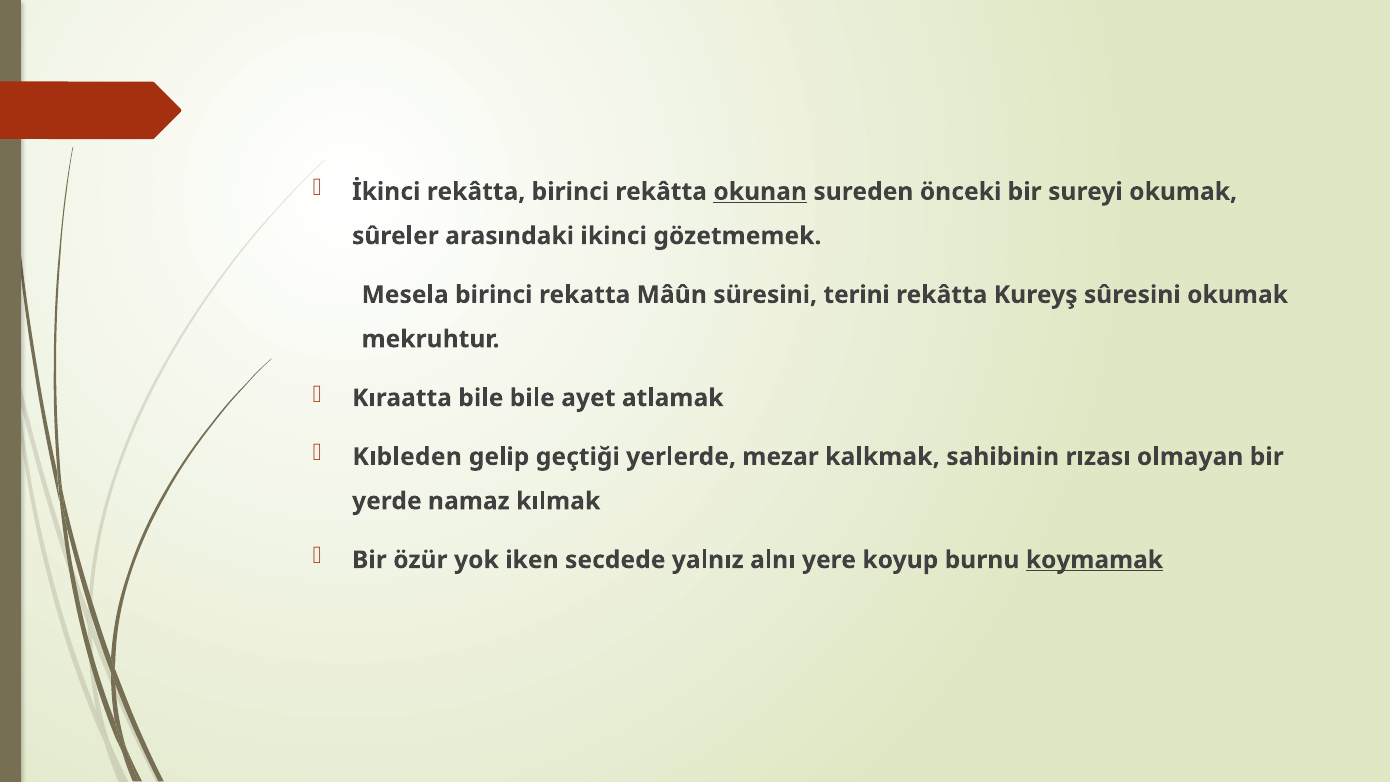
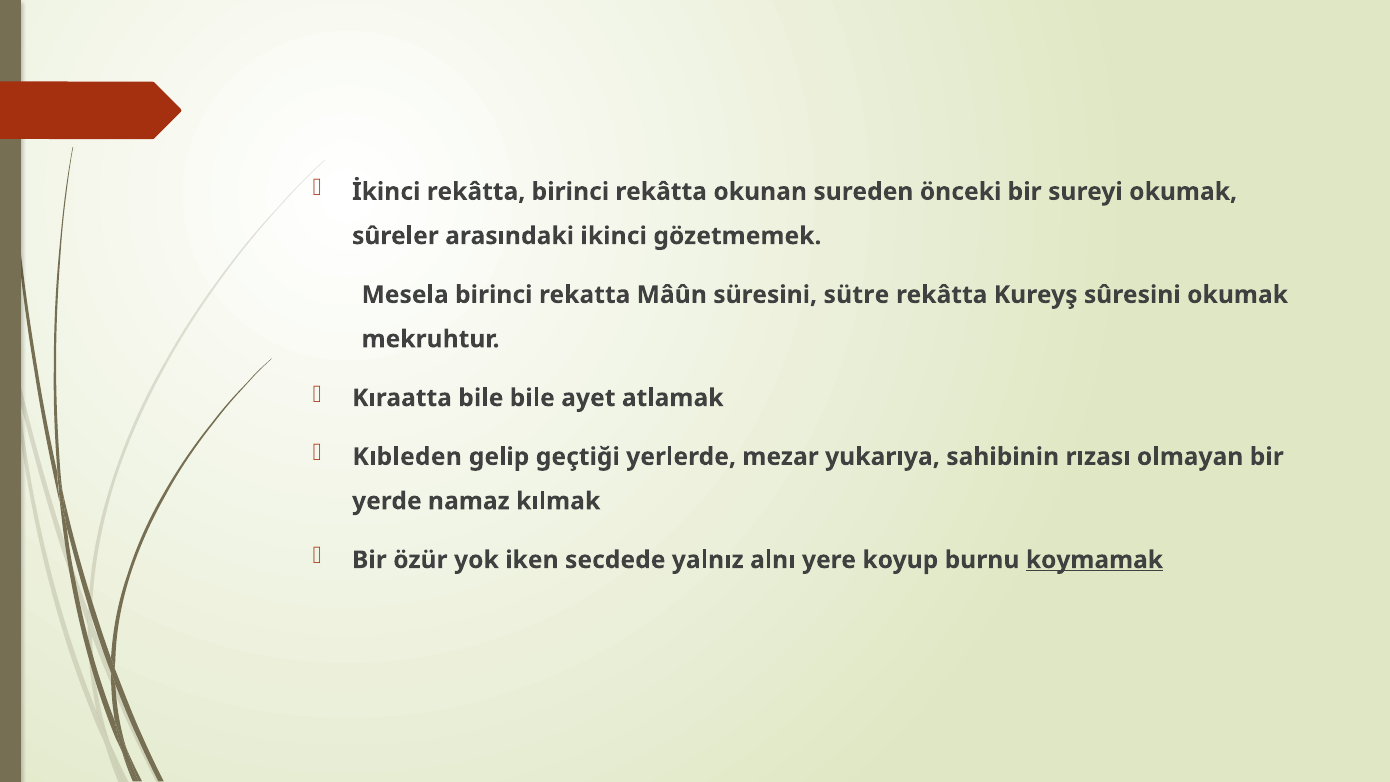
okunan underline: present -> none (760, 192)
terini: terini -> sütre (856, 295)
kalkmak: kalkmak -> yukarıya (882, 457)
